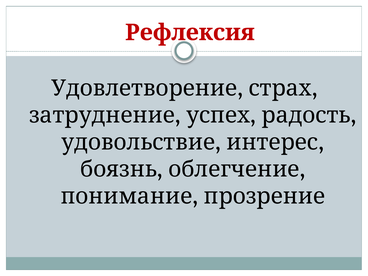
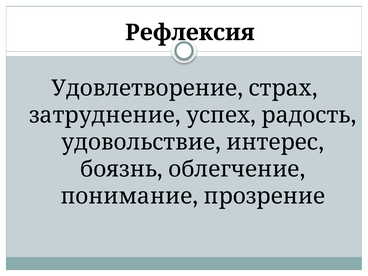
Рефлексия colour: red -> black (190, 33)
